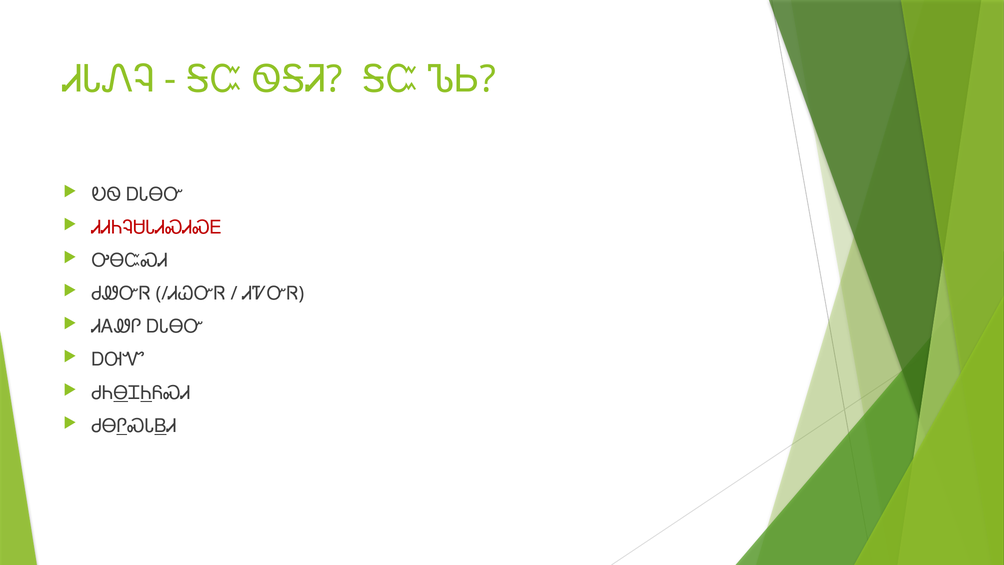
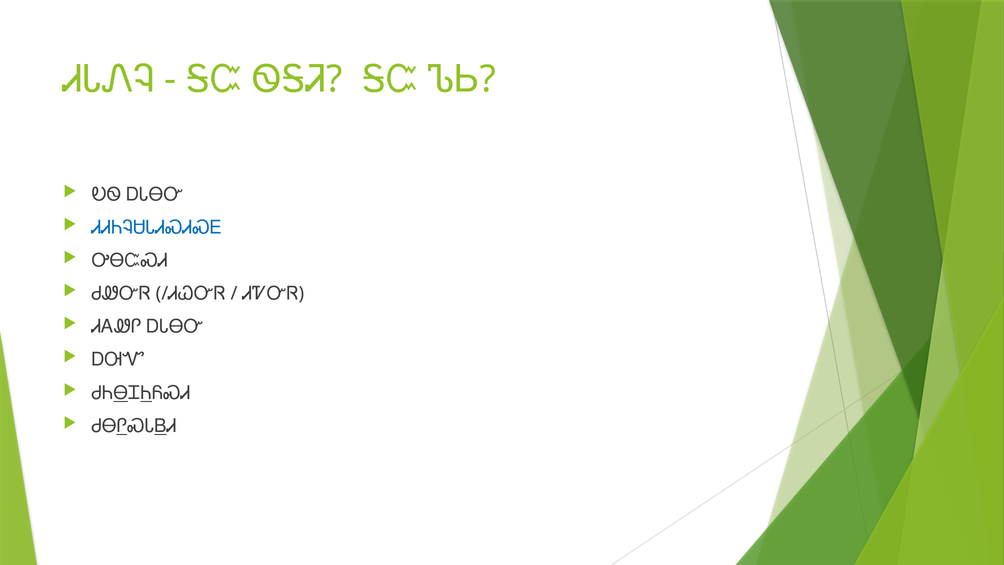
ᏗᏗᏂᎸᏌᏓᏗᏍᏗᏍᎬ colour: red -> blue (157, 227)
